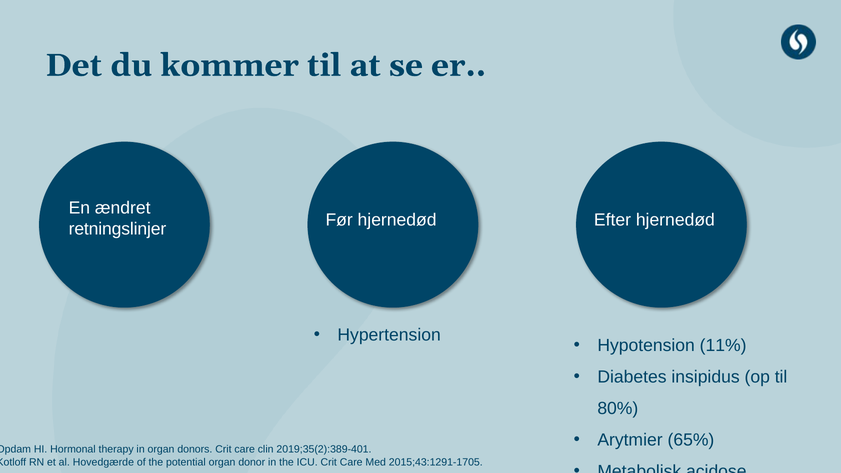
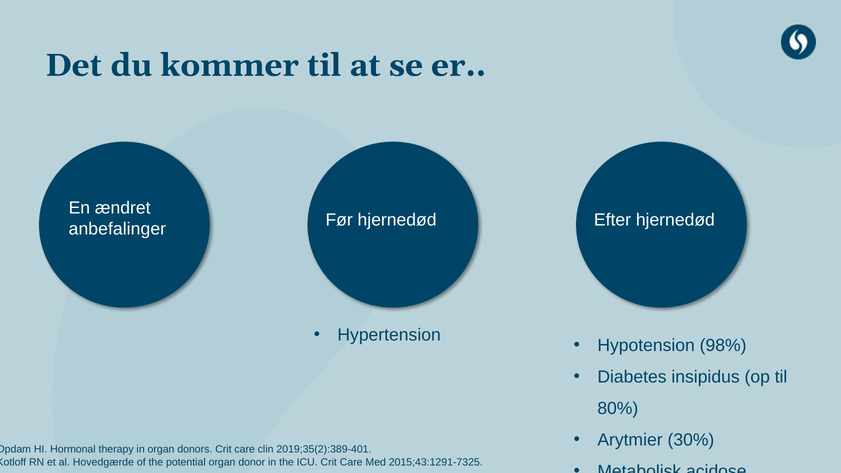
retningslinjer: retningslinjer -> anbefalinger (117, 229)
11%: 11% -> 98% (723, 345)
65%: 65% -> 30% (691, 440)
2015;43:1291-1705: 2015;43:1291-1705 -> 2015;43:1291-7325 (436, 462)
